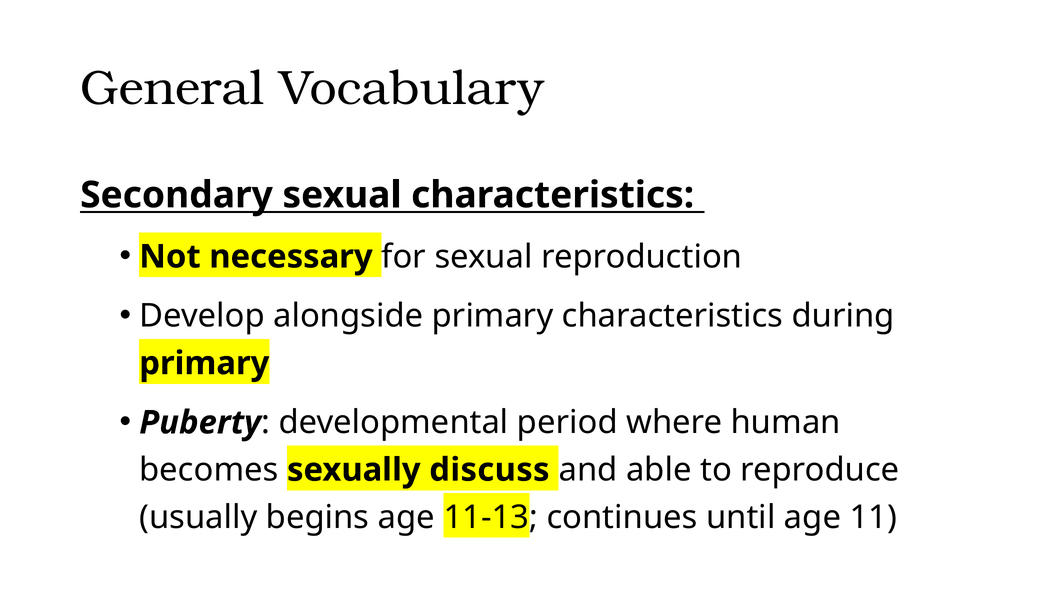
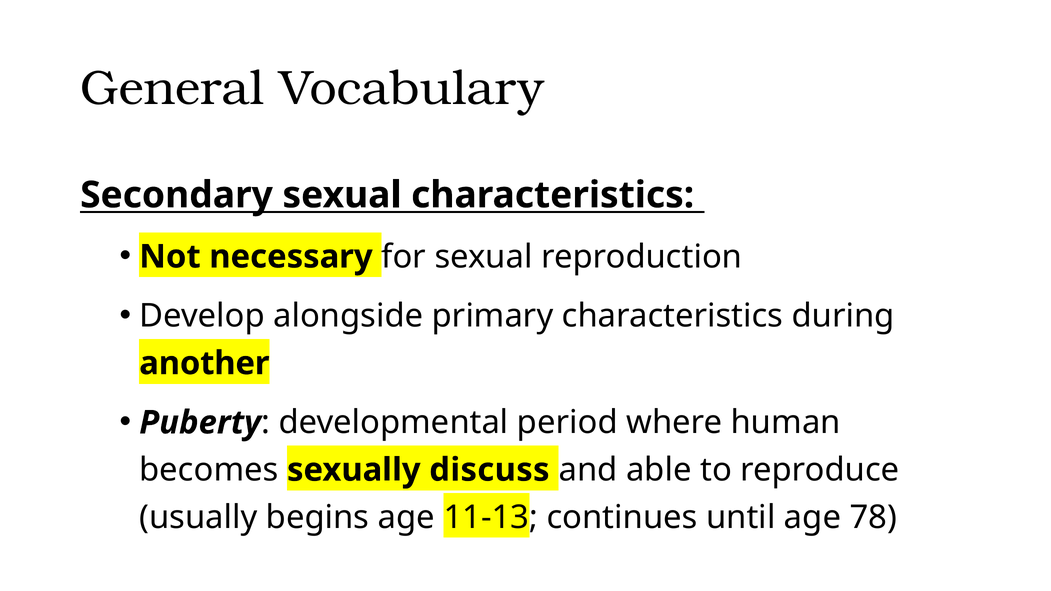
primary: primary -> another (204, 363)
11: 11 -> 78 (873, 517)
